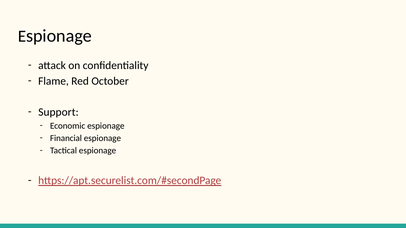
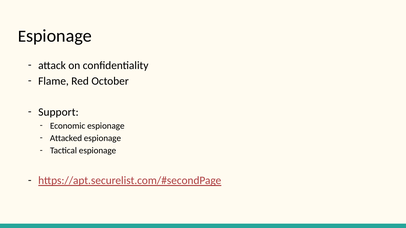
Financial: Financial -> Attacked (66, 138)
